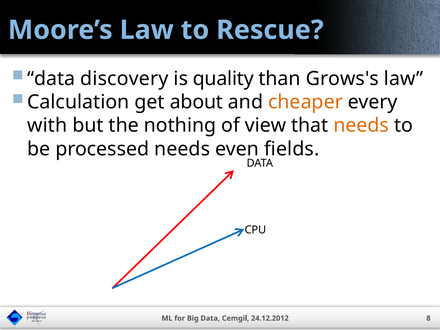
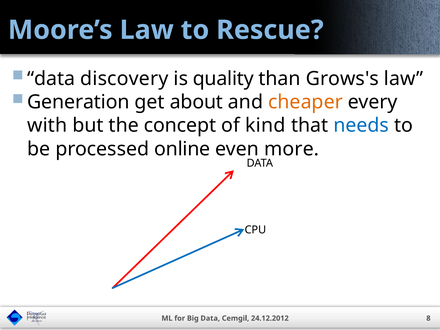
Calculation: Calculation -> Generation (78, 102)
nothing: nothing -> concept (180, 125)
view: view -> kind (265, 125)
needs colour: orange -> blue (361, 125)
processed needs: needs -> online (182, 149)
fields: fields -> more (292, 149)
